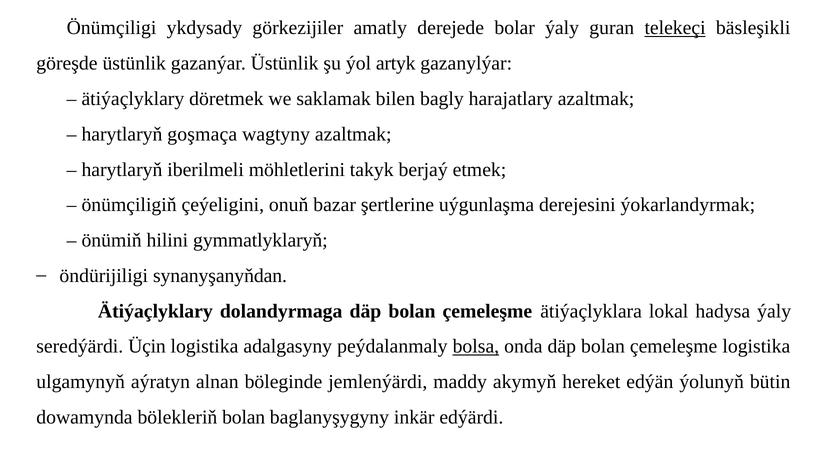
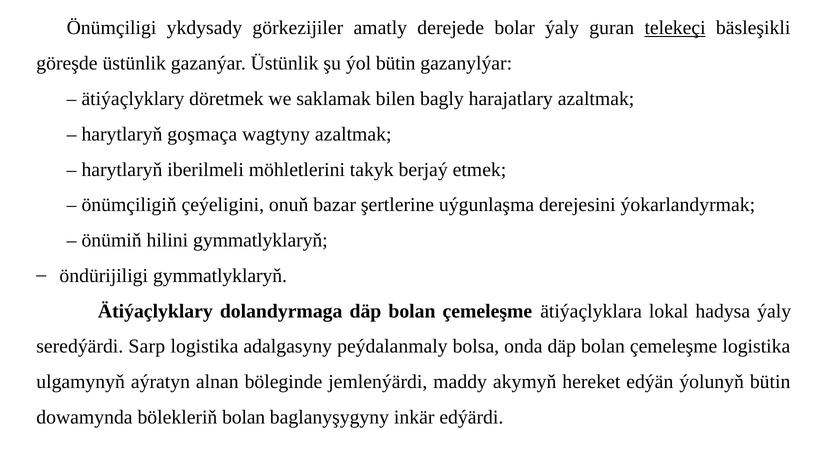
ýol artyk: artyk -> bütin (396, 63)
öndürijiligi synanyşanyňdan: synanyşanyňdan -> gymmatlyklaryň (220, 276)
Üçin: Üçin -> Sarp (147, 347)
bolsa underline: present -> none (476, 347)
